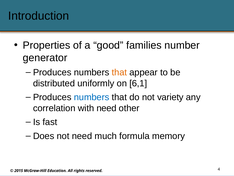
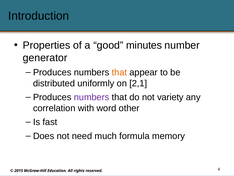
families: families -> minutes (144, 45)
6,1: 6,1 -> 2,1 (138, 83)
numbers colour: blue -> purple (92, 97)
with need: need -> word (106, 108)
